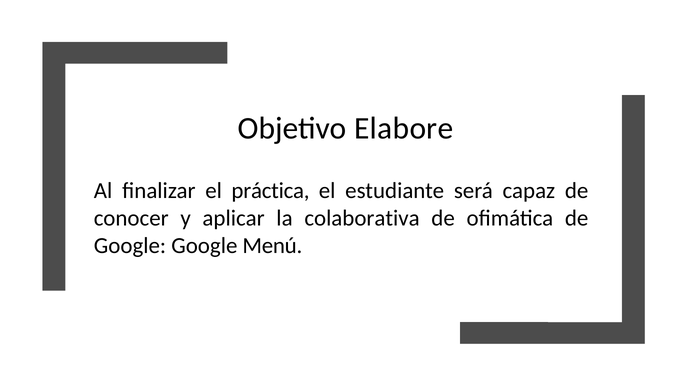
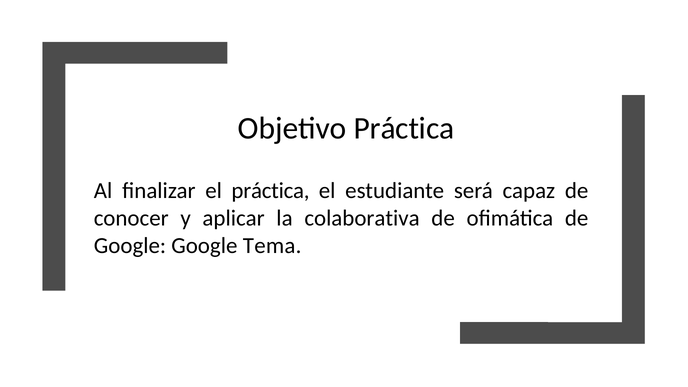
Objetivo Elabore: Elabore -> Práctica (404, 128)
Menú: Menú -> Tema (272, 246)
